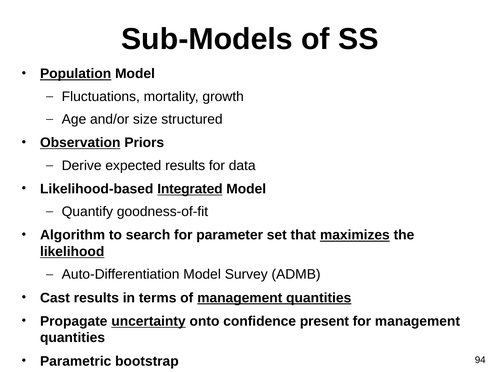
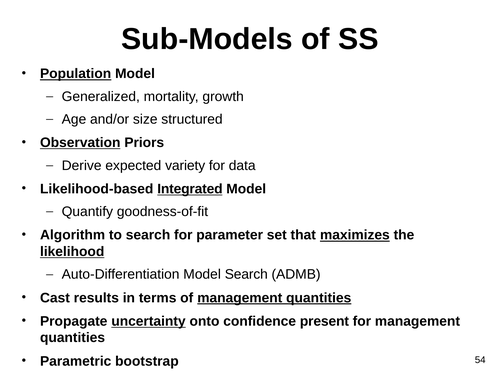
Fluctuations: Fluctuations -> Generalized (101, 97)
expected results: results -> variety (185, 165)
Model Survey: Survey -> Search (246, 274)
94: 94 -> 54 (480, 360)
